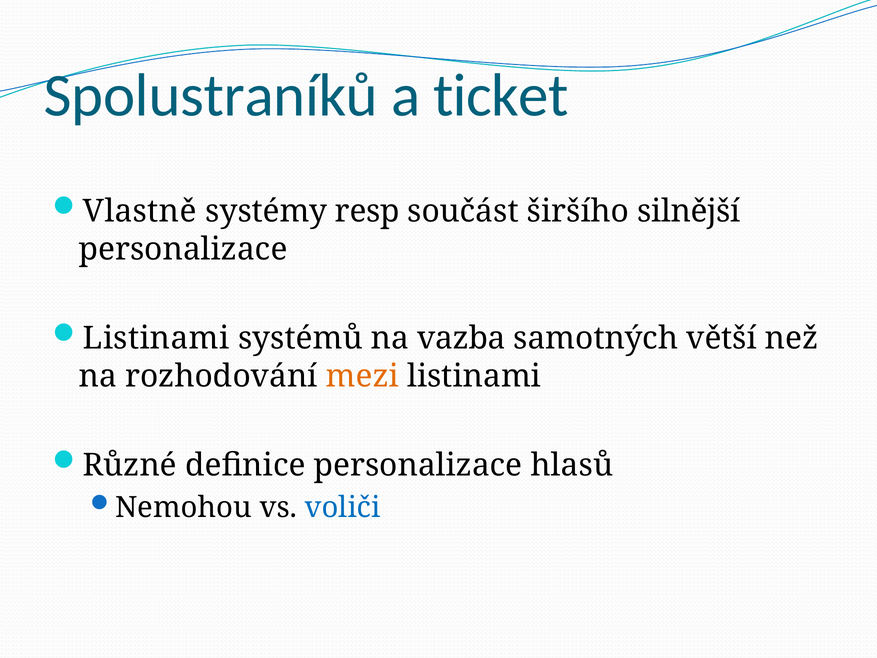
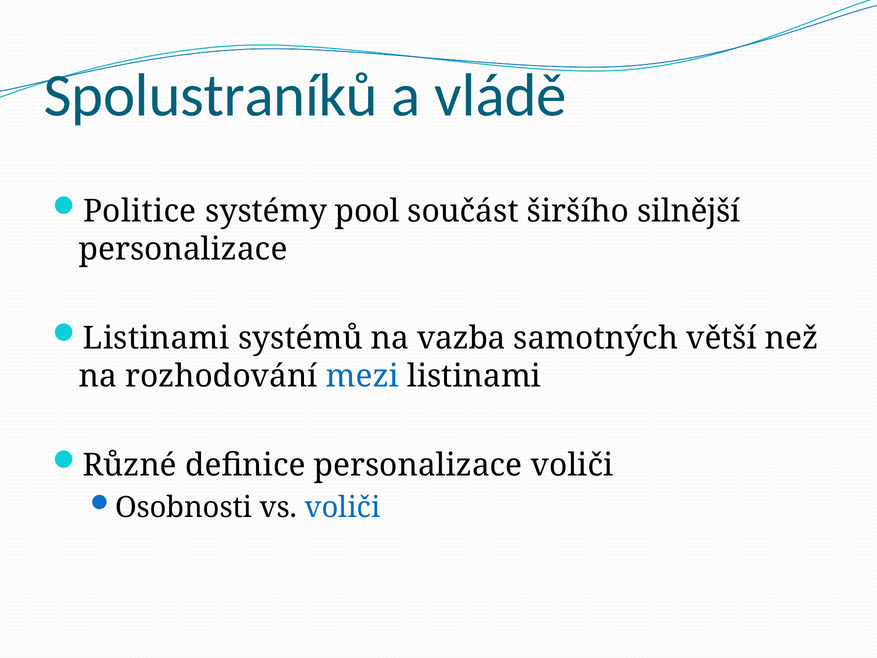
ticket: ticket -> vládě (501, 95)
Vlastně: Vlastně -> Politice (140, 211)
resp: resp -> pool (367, 211)
mezi colour: orange -> blue (362, 376)
personalizace hlasů: hlasů -> voliči (572, 465)
Nemohou: Nemohou -> Osobnosti (184, 507)
